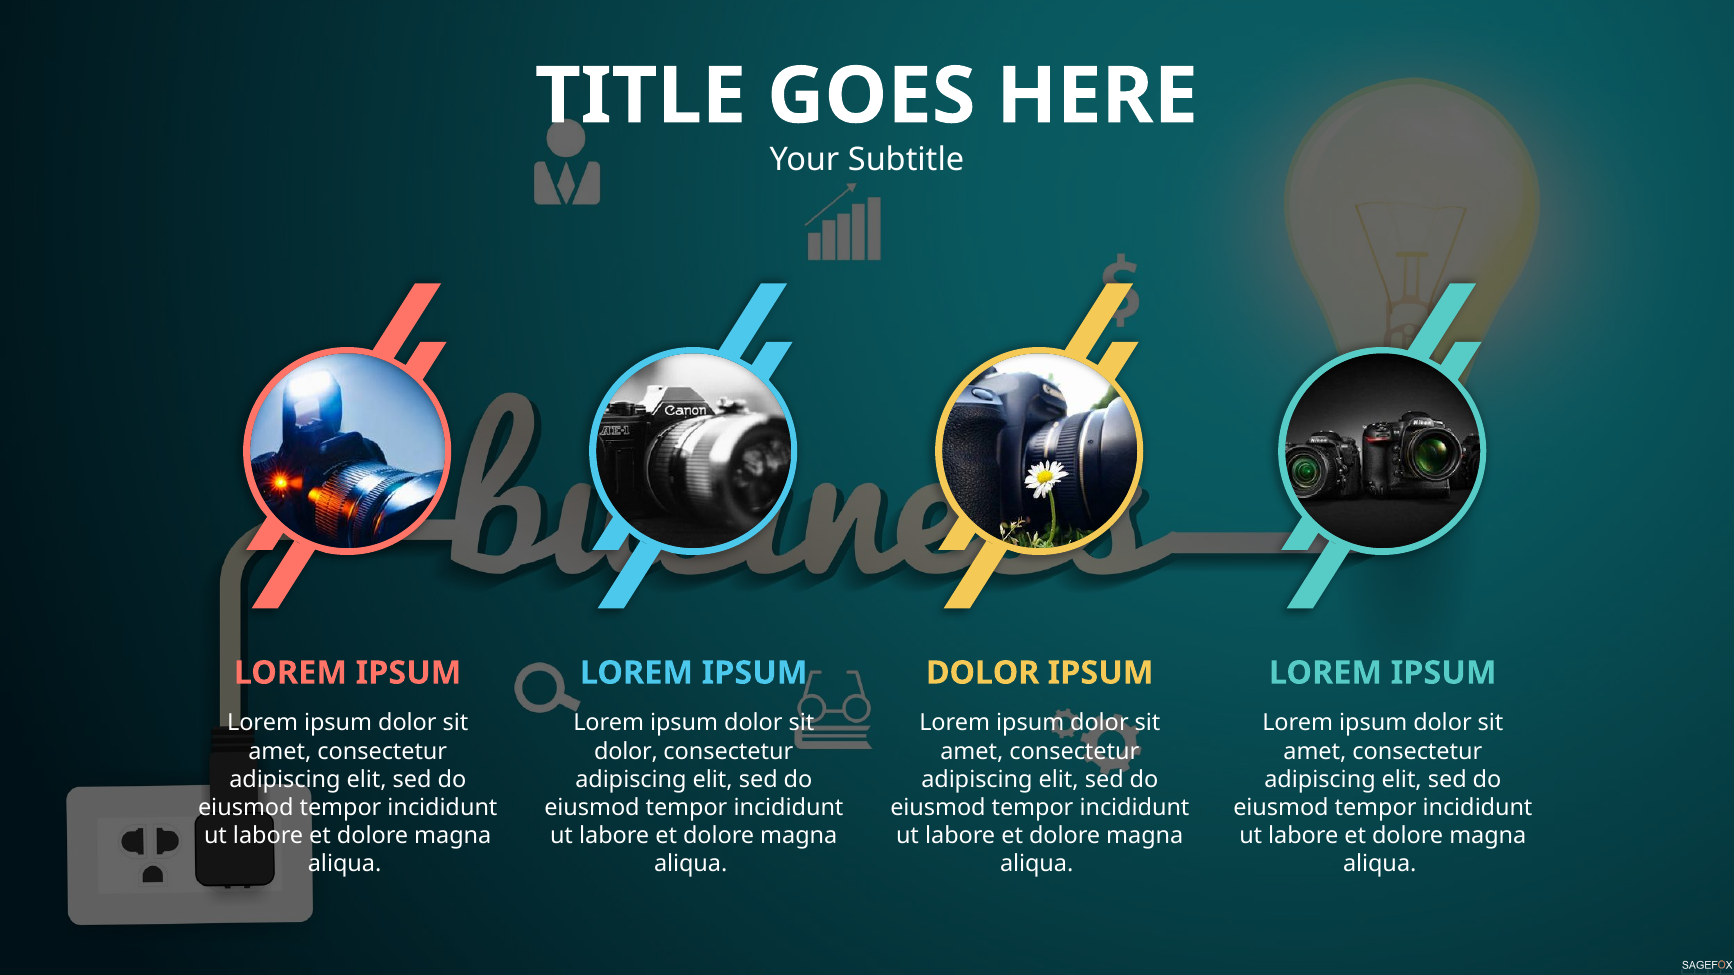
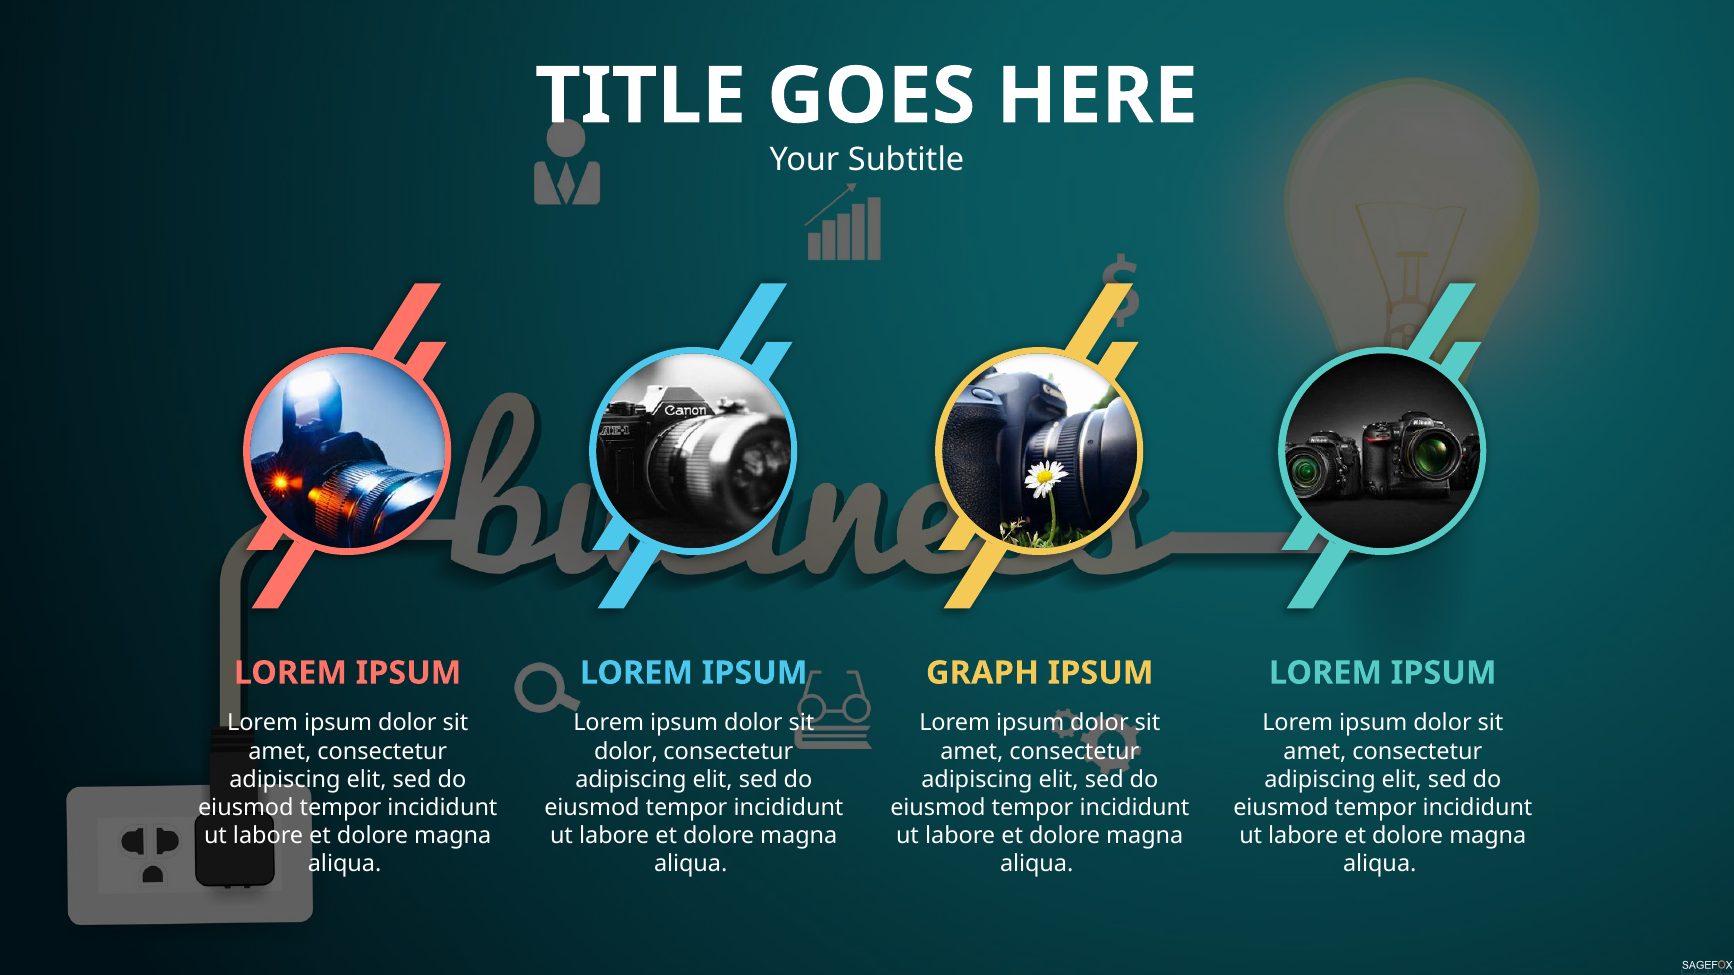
DOLOR: DOLOR -> GRAPH (982, 673)
